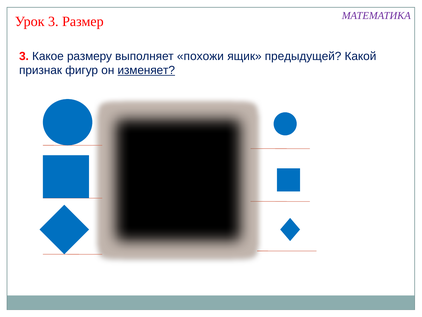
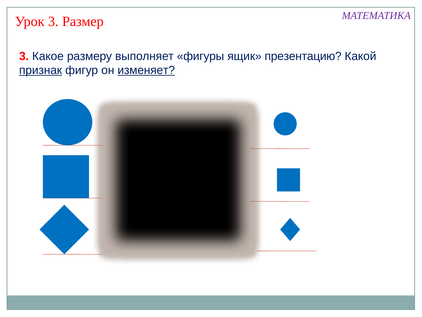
похожи: похожи -> фигуры (201, 56)
предыдущей: предыдущей -> презентацию (303, 56)
признак underline: none -> present (41, 70)
